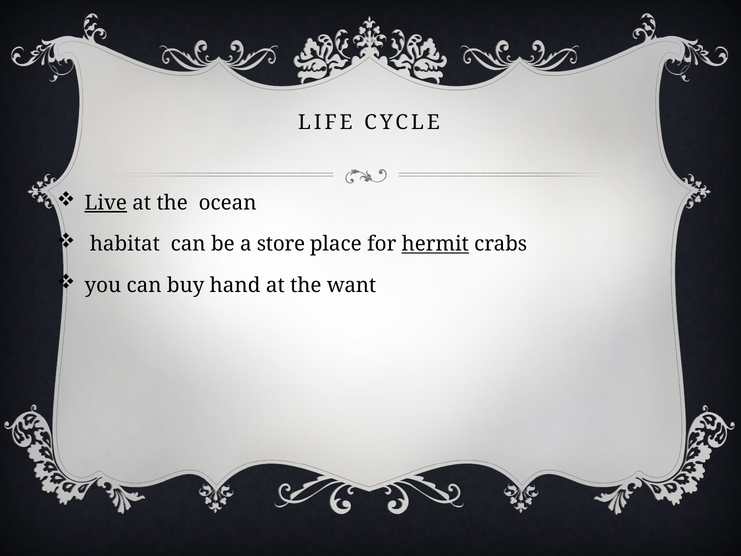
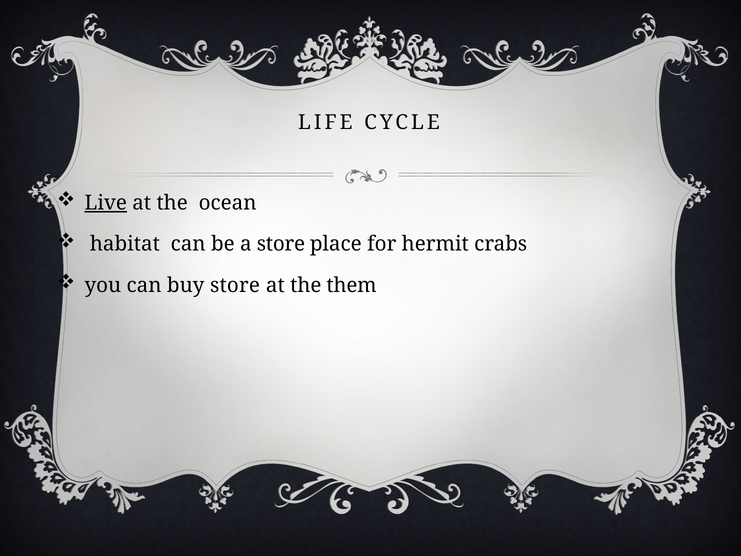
hermit underline: present -> none (435, 244)
buy hand: hand -> store (235, 285)
want: want -> them (352, 285)
